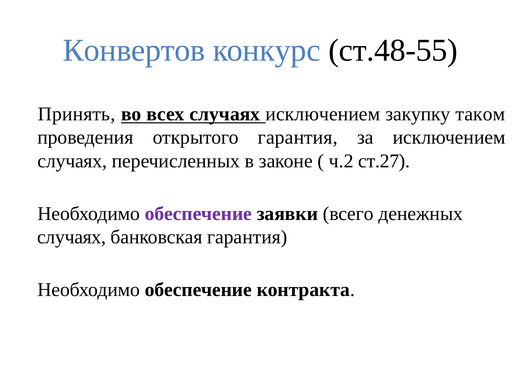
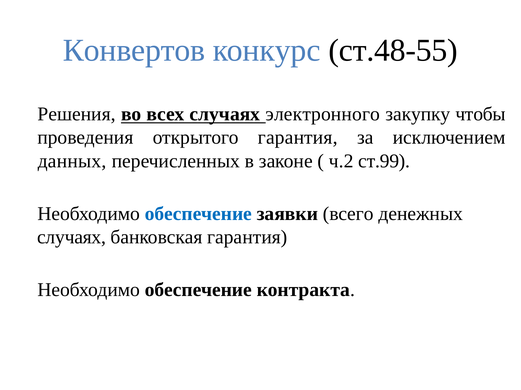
Принять: Принять -> Решения (77, 114)
случаях исключением: исключением -> электронного (323, 114)
таком: таком -> чтобы (481, 114)
случаях: случаях -> данных (72, 161)
ст.27: ст.27 -> ст.99 (384, 161)
обеспечение colour: purple -> blue (198, 214)
